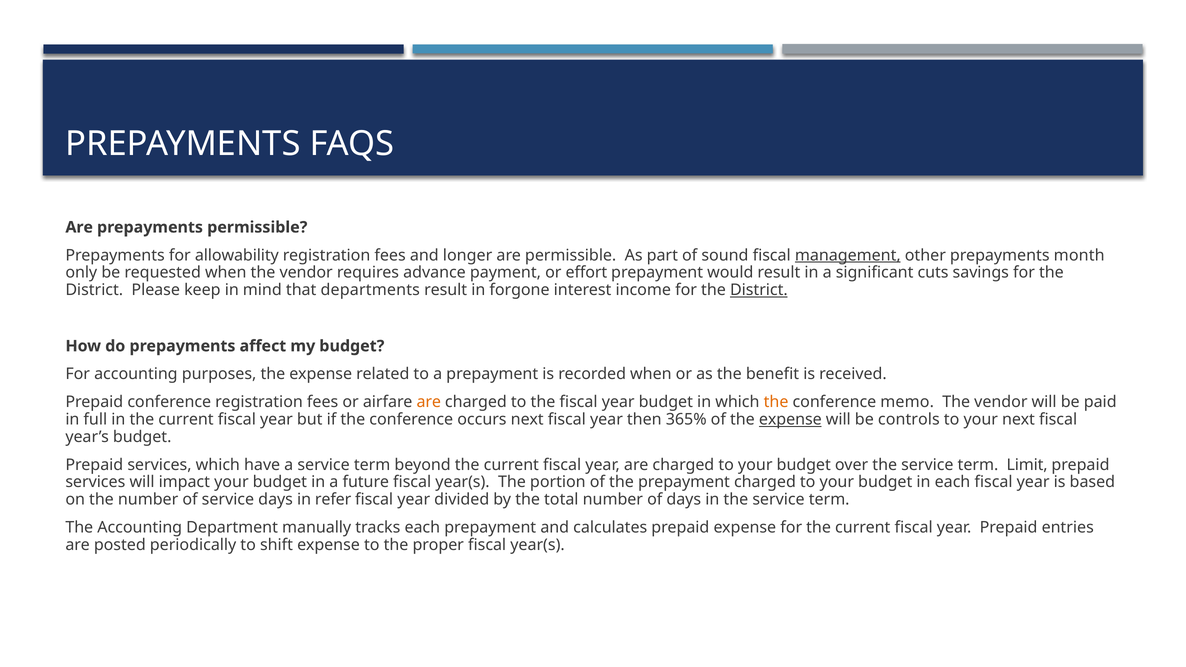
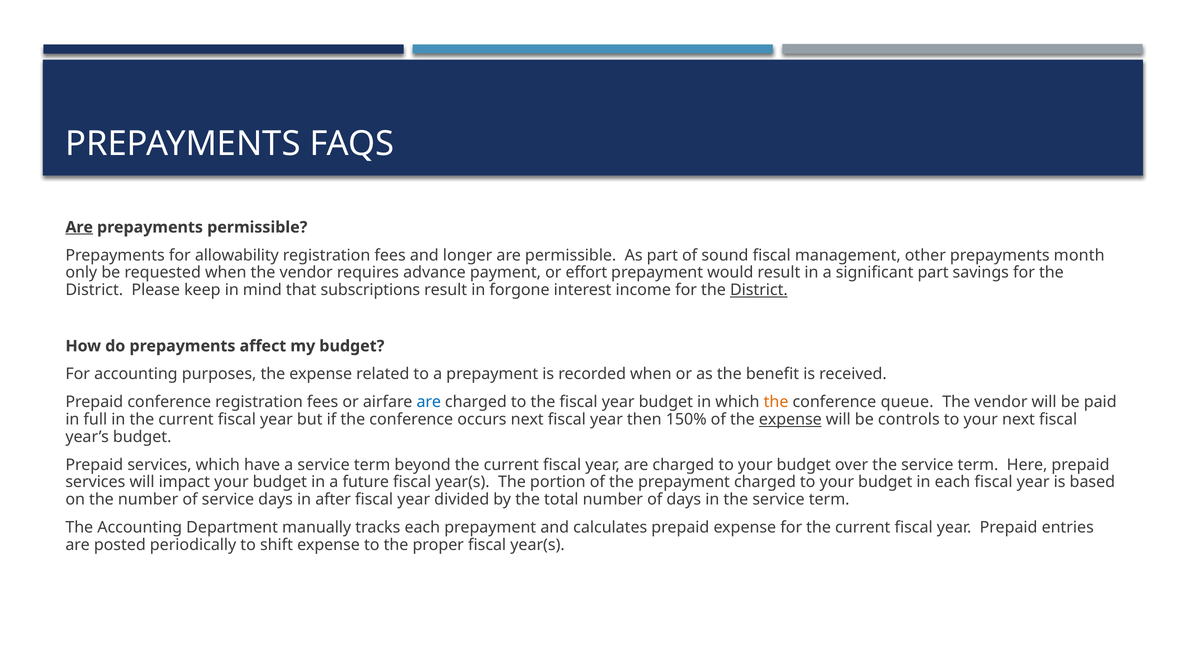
Are underline: none -> present (79, 227)
management underline: present -> none (848, 255)
significant cuts: cuts -> part (933, 273)
departments: departments -> subscriptions (370, 290)
are colour: orange -> blue (429, 402)
memo: memo -> queue (907, 402)
365%: 365% -> 150% (686, 420)
Limit: Limit -> Here (1027, 465)
refer: refer -> after (333, 500)
